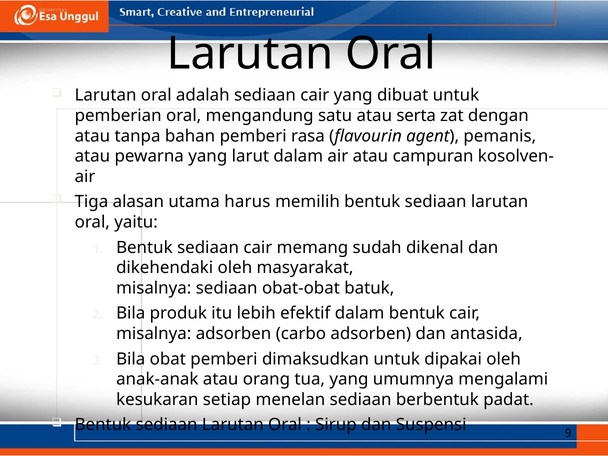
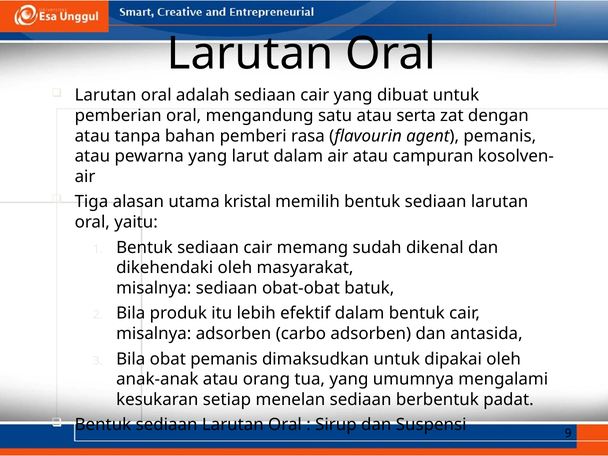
harus: harus -> kristal (247, 202)
obat pemberi: pemberi -> pemanis (224, 359)
